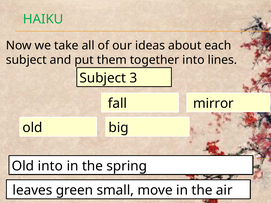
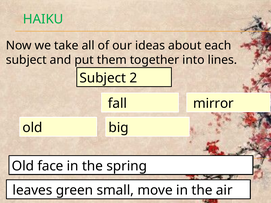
3: 3 -> 2 (133, 78)
Old into: into -> face (50, 166)
